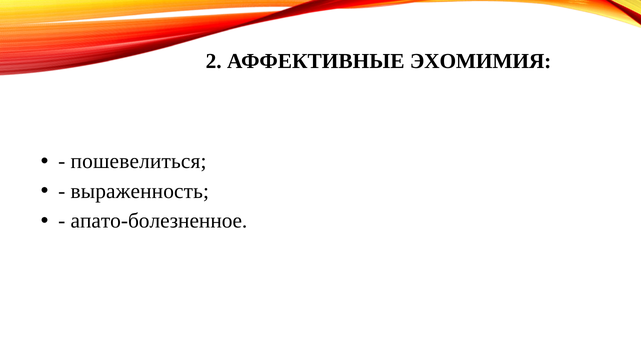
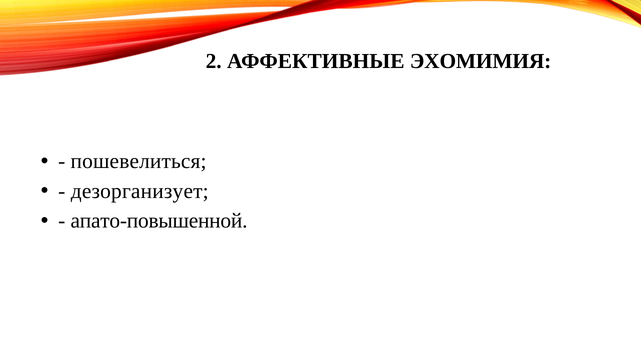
выраженность: выраженность -> дезорганизует (140, 191)
апато-болезненное: апато-болезненное -> апато-повышенной (159, 221)
